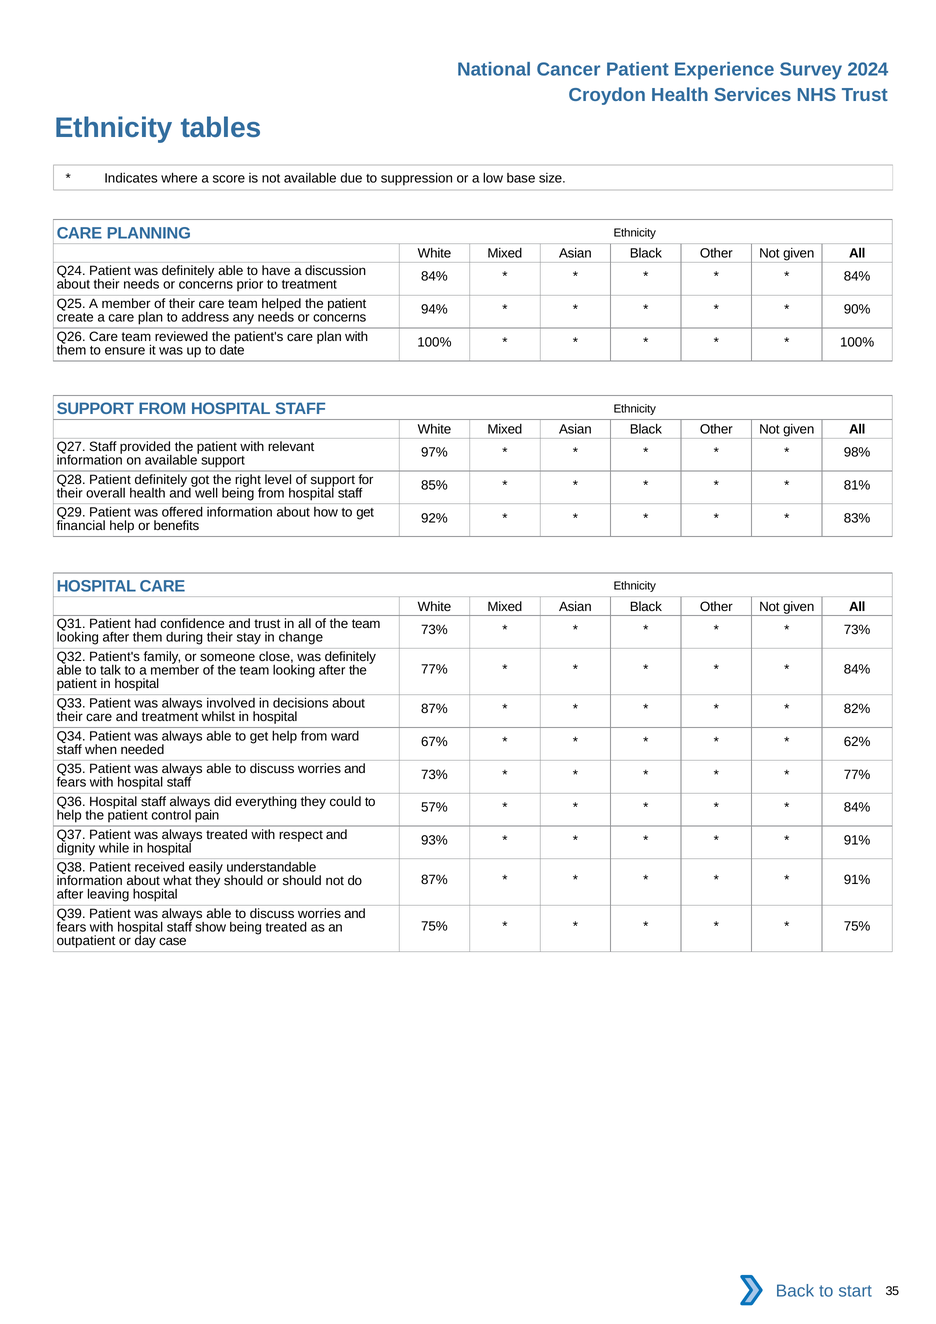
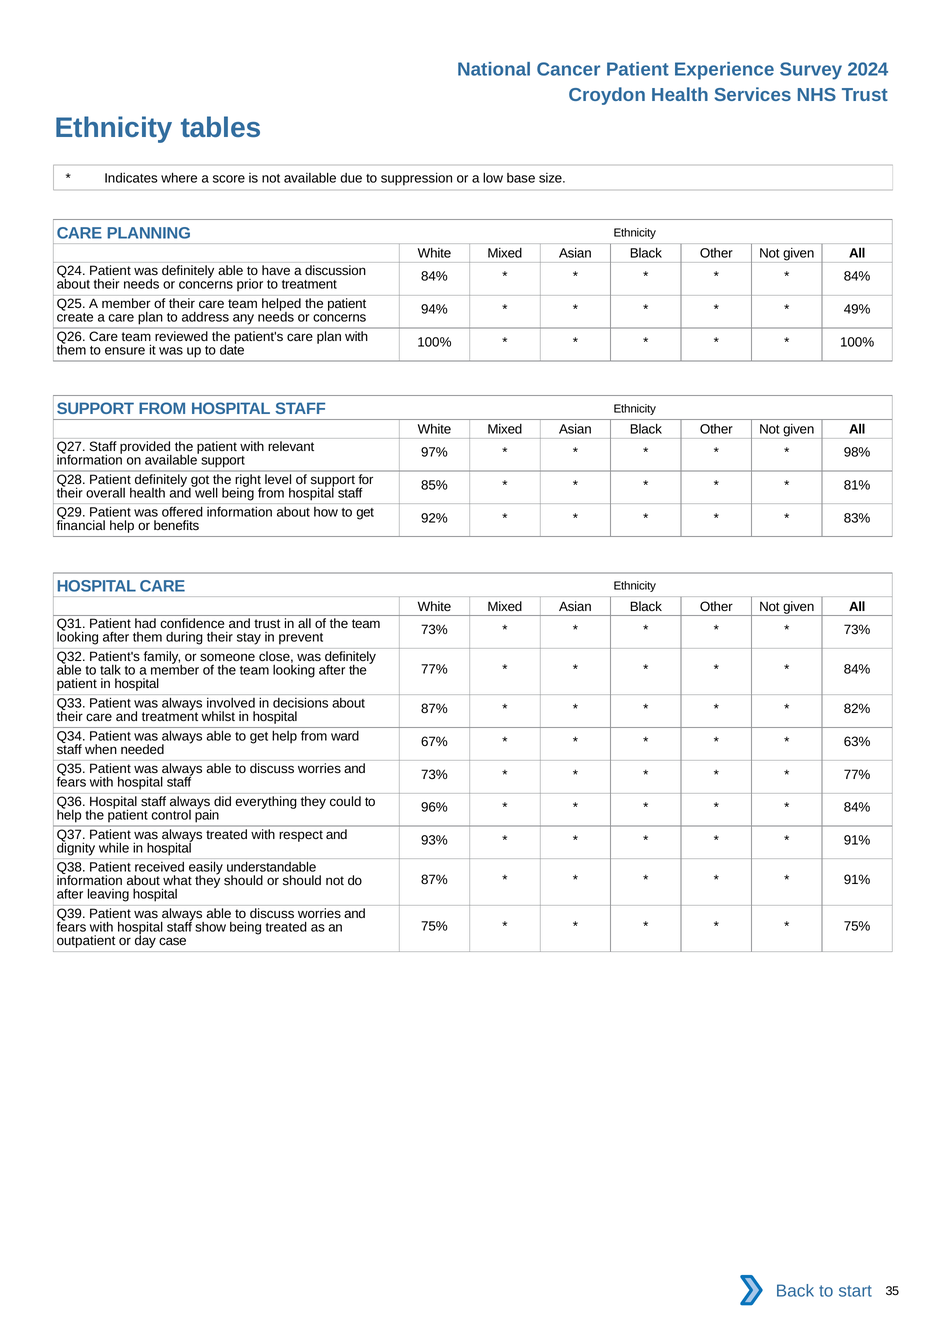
90%: 90% -> 49% (857, 310)
change: change -> prevent (301, 638)
62%: 62% -> 63% (857, 742)
57%: 57% -> 96% (434, 808)
